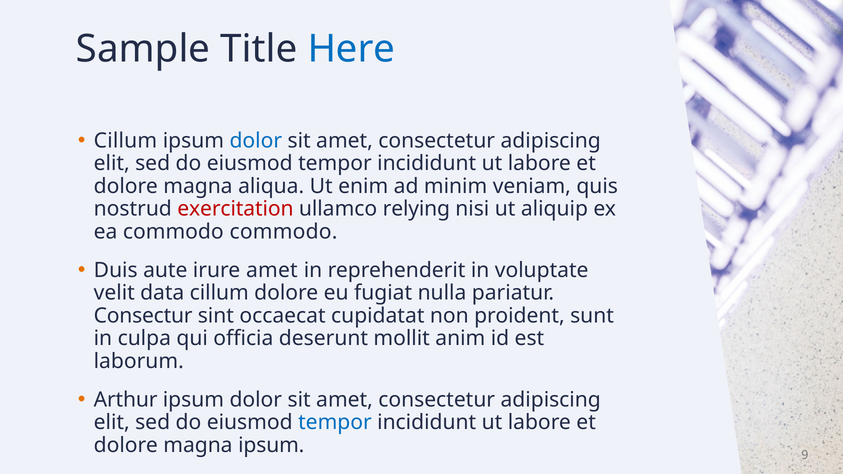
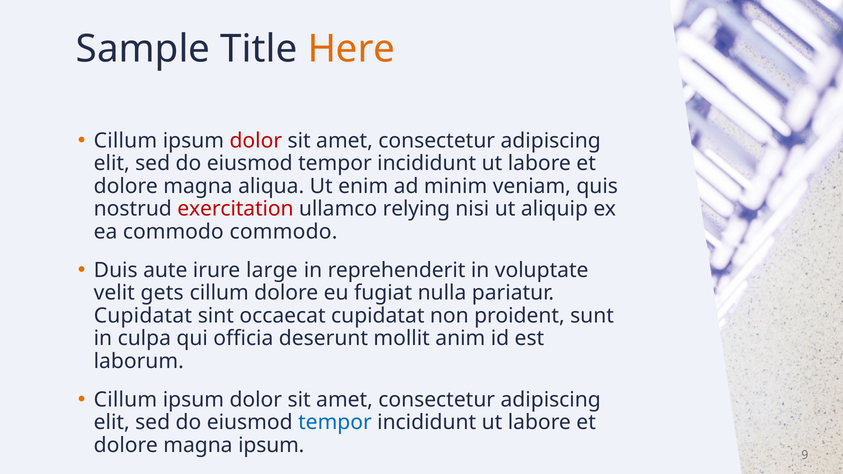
Here colour: blue -> orange (351, 49)
dolor colour: blue -> red (256, 141)
irure amet: amet -> large (272, 270)
data: data -> gets (162, 293)
Consectur: Consectur -> Cupidatat (143, 316)
Arthur: Arthur -> Cillum (125, 400)
